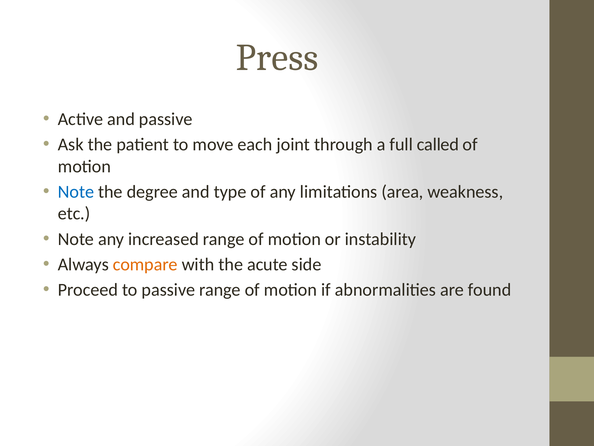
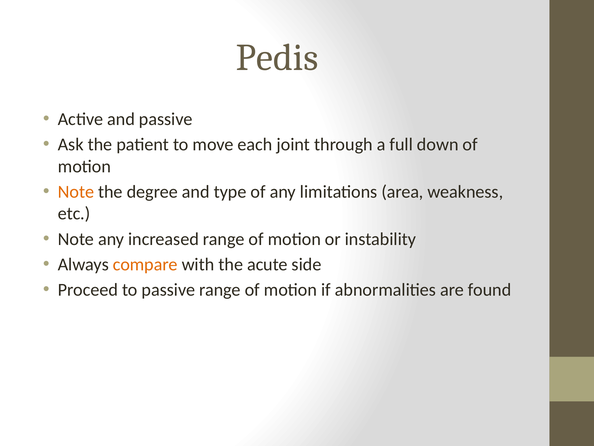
Press: Press -> Pedis (277, 58)
called: called -> down (438, 144)
Note colour: blue -> orange (76, 192)
